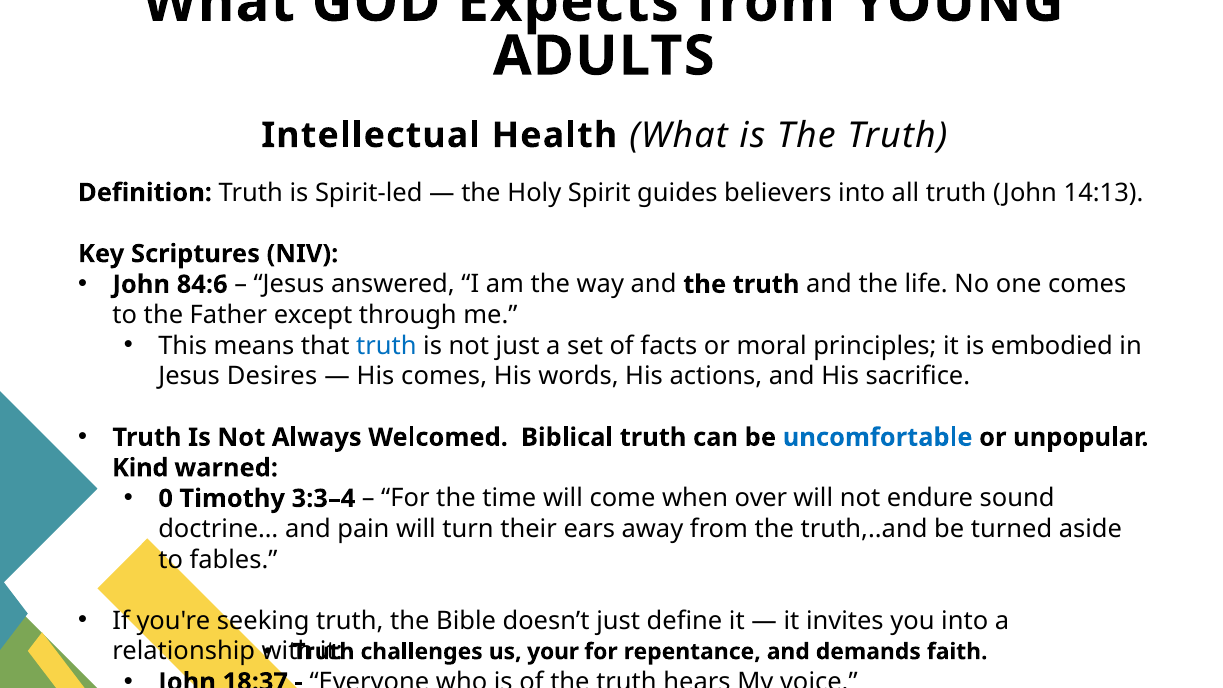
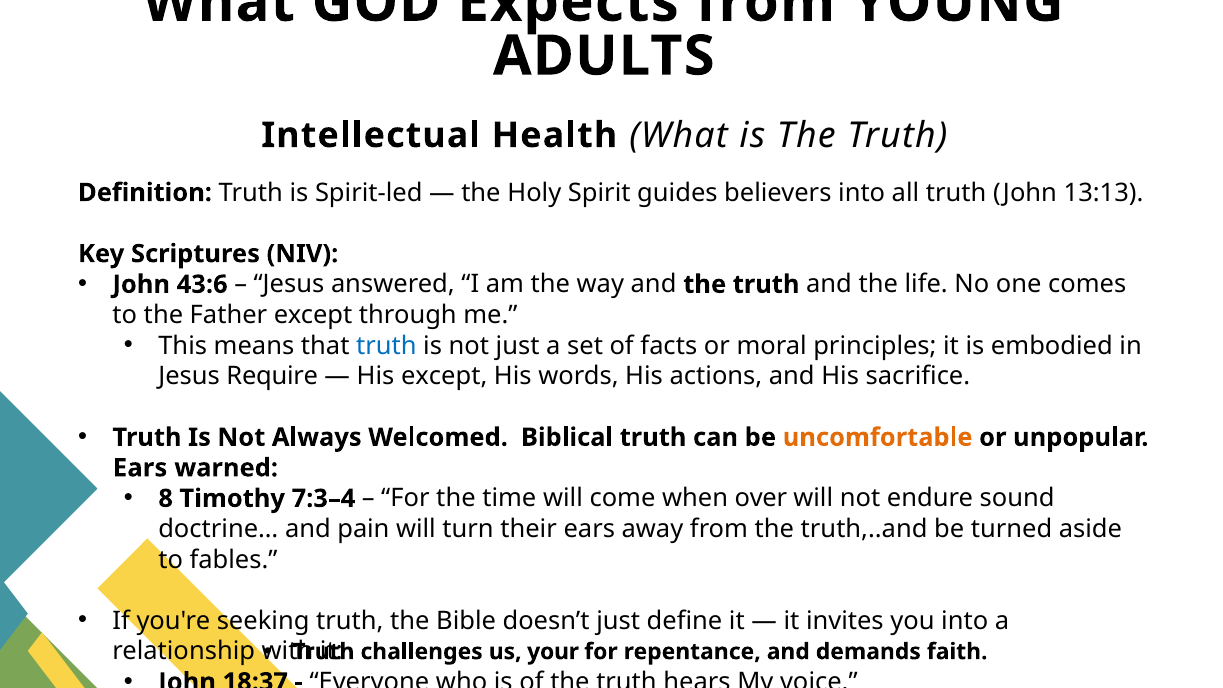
14:13: 14:13 -> 13:13 (1104, 193)
84:6: 84:6 -> 43:6 (202, 284)
Desires: Desires -> Require (272, 376)
His comes: comes -> except (444, 376)
uncomfortable colour: blue -> orange (878, 437)
Kind: Kind -> Ears (140, 468)
0: 0 -> 8 (166, 498)
3:3–4: 3:3–4 -> 7:3–4 (323, 498)
